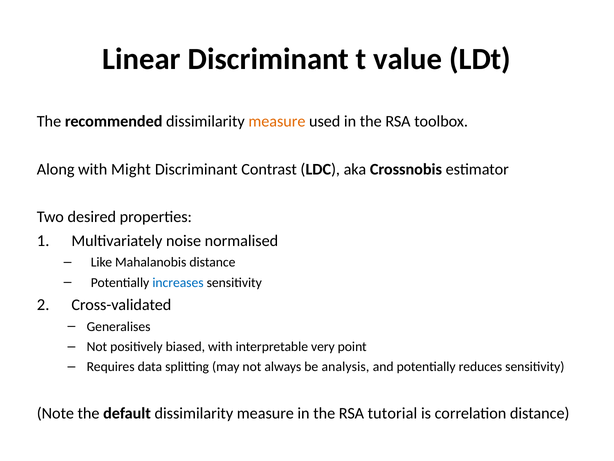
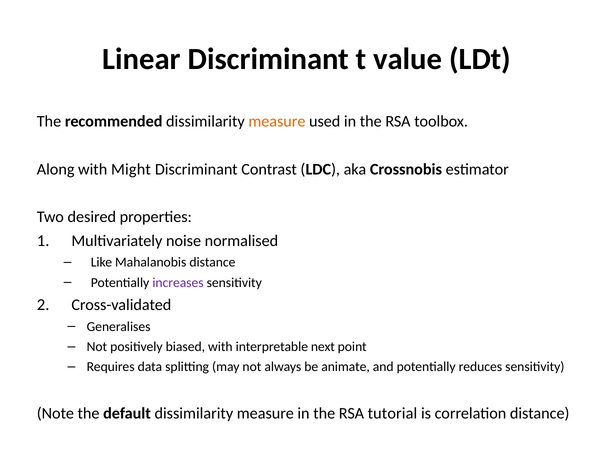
increases colour: blue -> purple (178, 282)
very: very -> next (323, 346)
analysis: analysis -> animate (346, 366)
